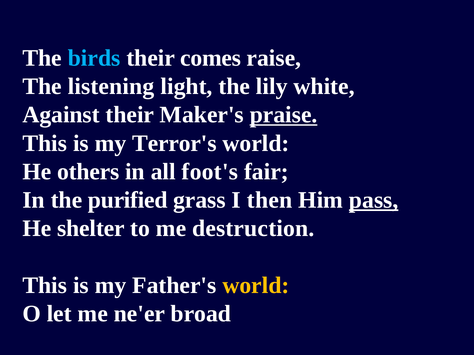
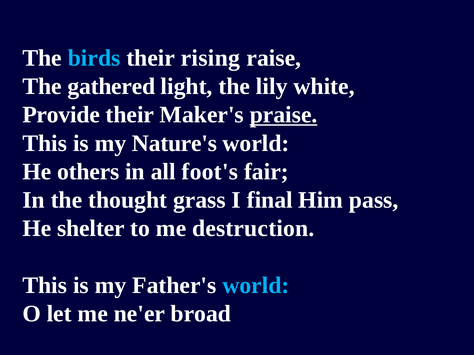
comes: comes -> rising (210, 58)
listening: listening -> gathered (111, 87)
Against: Against -> Provide (61, 115)
Terror's: Terror's -> Nature's (174, 143)
purified: purified -> thought (128, 200)
then: then -> final (270, 200)
pass underline: present -> none (374, 200)
world colour: yellow -> light blue (256, 286)
